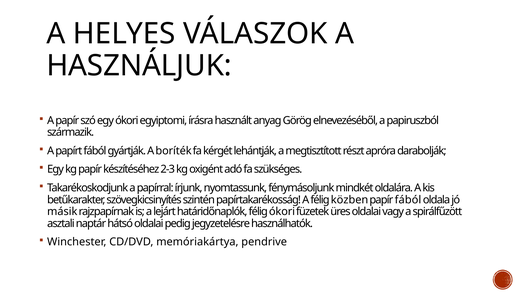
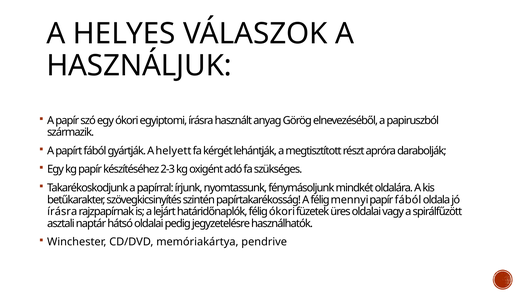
boríték: boríték -> helyett (173, 151)
közben: közben -> mennyi (350, 199)
másik: másik -> írásra (62, 211)
